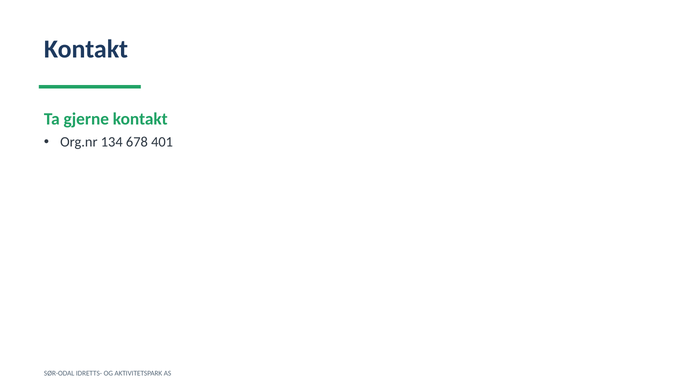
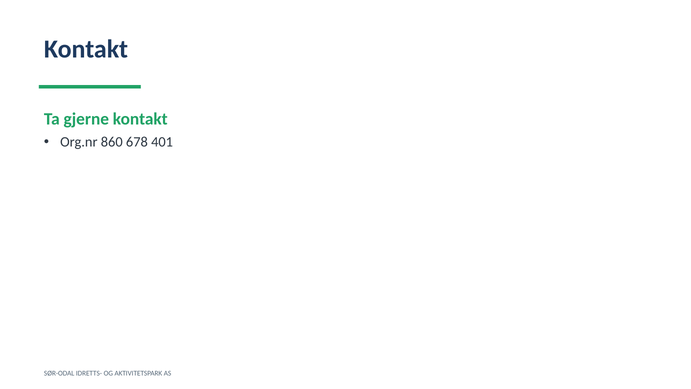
134: 134 -> 860 (112, 142)
